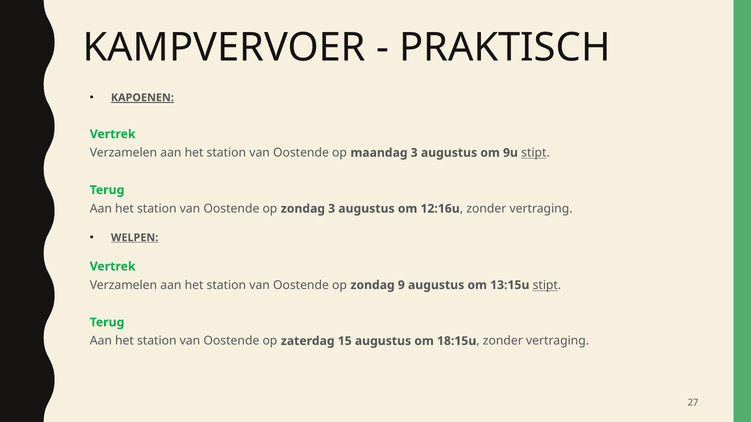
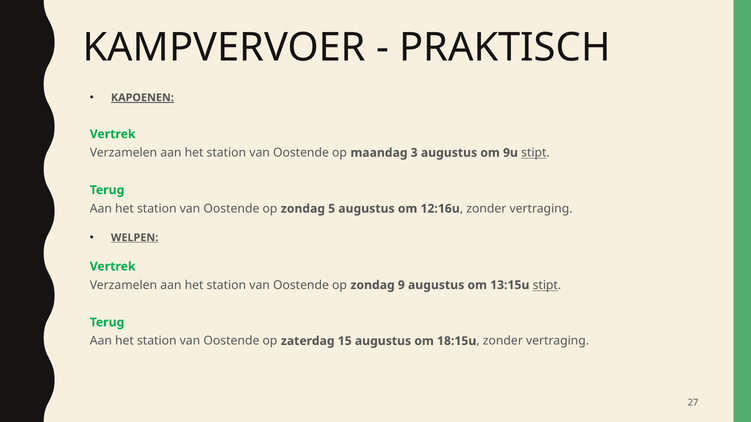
zondag 3: 3 -> 5 (332, 209)
